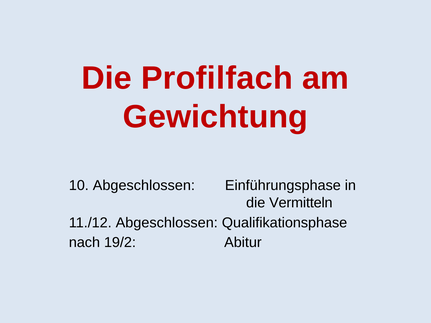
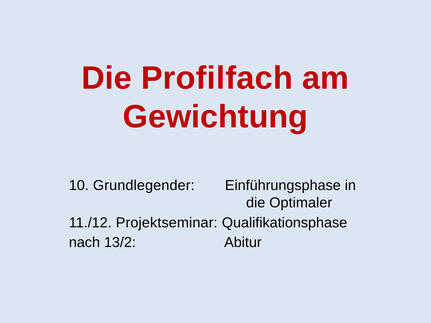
10 Abgeschlossen: Abgeschlossen -> Grundlegender (144, 186)
Vermitteln: Vermitteln -> Optimaler (301, 203)
11./12 Abgeschlossen: Abgeschlossen -> Projektseminar (167, 223)
19/2: 19/2 -> 13/2 (120, 243)
